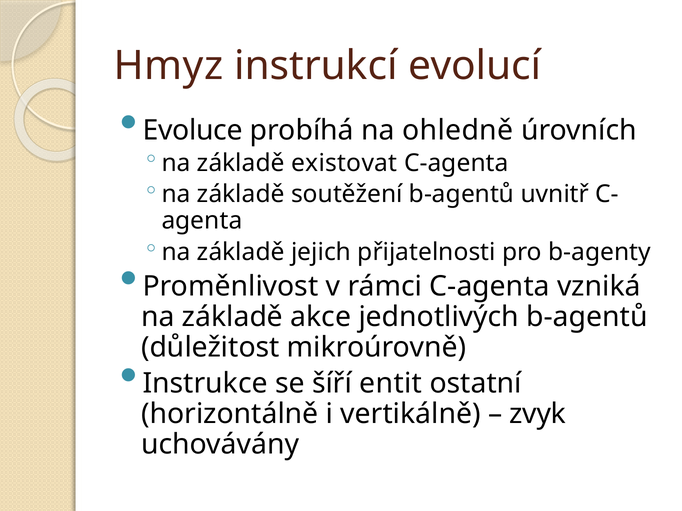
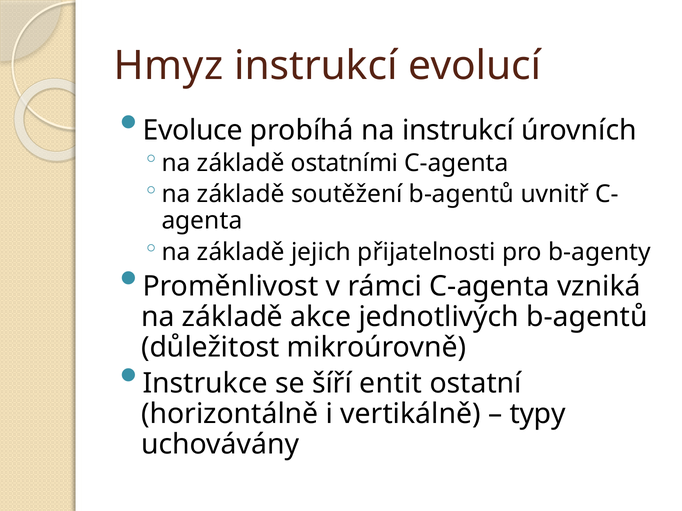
na ohledně: ohledně -> instrukcí (458, 130)
existovat: existovat -> ostatními (345, 163)
zvyk: zvyk -> typy (538, 414)
